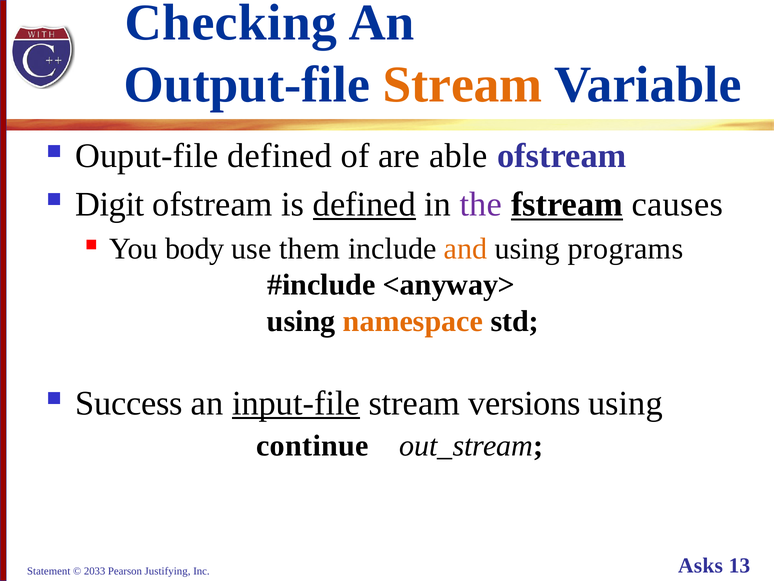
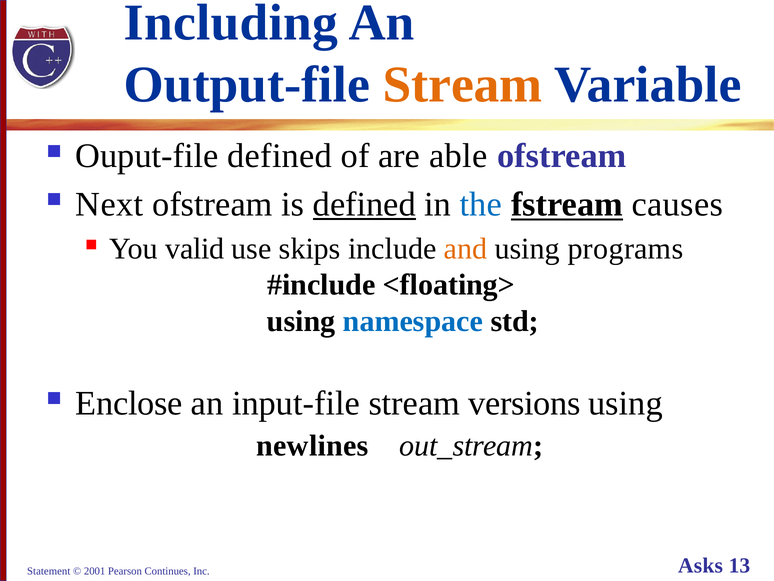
Checking: Checking -> Including (231, 23)
Digit: Digit -> Next (109, 204)
the colour: purple -> blue (481, 204)
body: body -> valid (195, 249)
them: them -> skips (310, 249)
<anyway>: <anyway> -> <floating> (449, 285)
namespace colour: orange -> blue (413, 321)
Success: Success -> Enclose (129, 403)
input-file underline: present -> none (296, 403)
continue: continue -> newlines (312, 446)
2033: 2033 -> 2001 (95, 571)
Justifying: Justifying -> Continues (168, 571)
